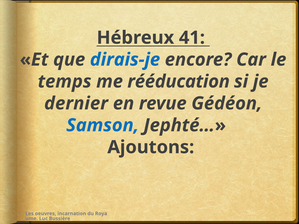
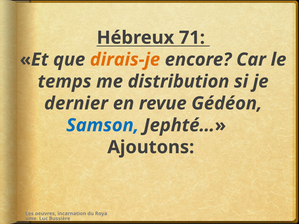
41: 41 -> 71 (192, 38)
dirais-je colour: blue -> orange (125, 60)
rééducation: rééducation -> distribution (179, 82)
